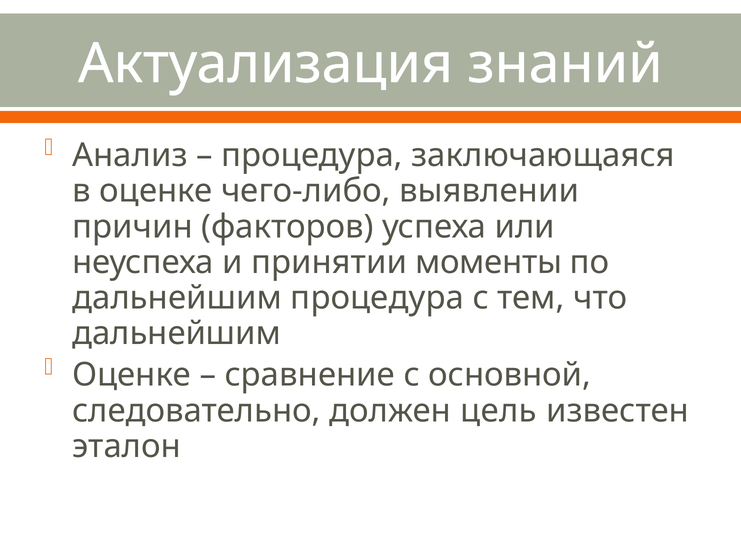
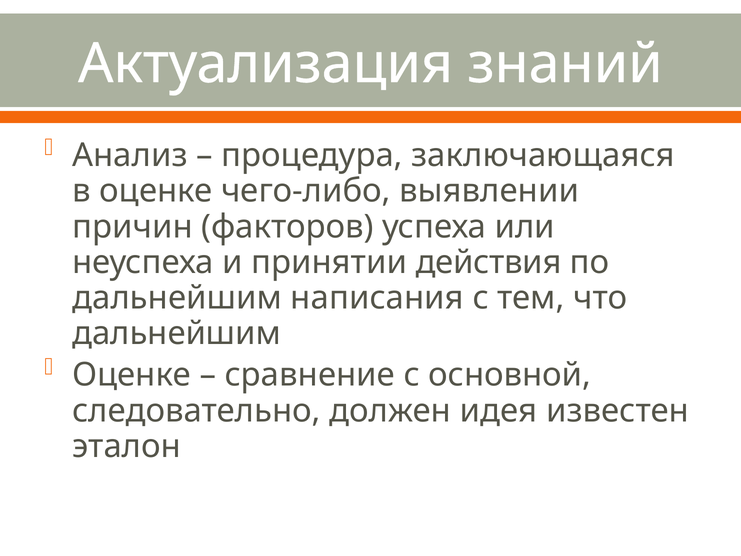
моменты: моменты -> действия (489, 262)
дальнейшим процедура: процедура -> написания (377, 298)
цель: цель -> идея (498, 411)
